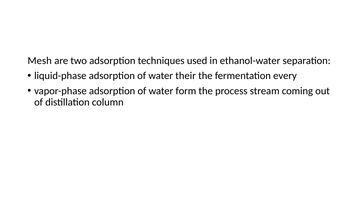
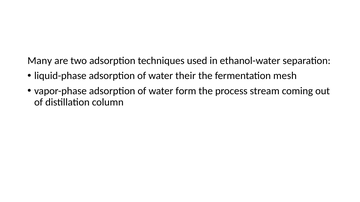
Mesh: Mesh -> Many (40, 61)
every: every -> mesh (285, 76)
